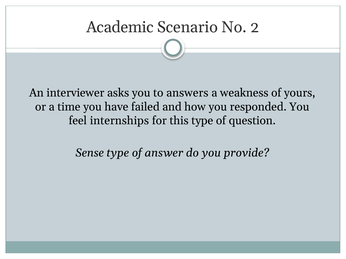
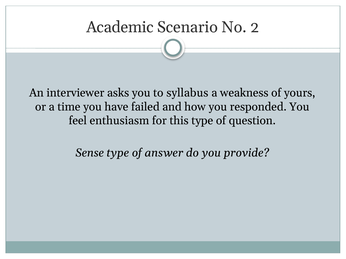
answers: answers -> syllabus (187, 93)
internships: internships -> enthusiasm (119, 121)
